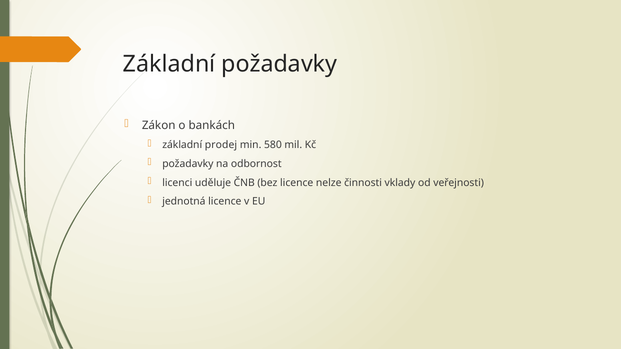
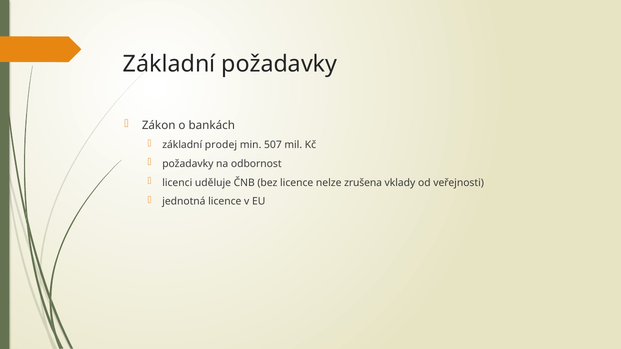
580: 580 -> 507 (273, 145)
činnosti: činnosti -> zrušena (363, 183)
